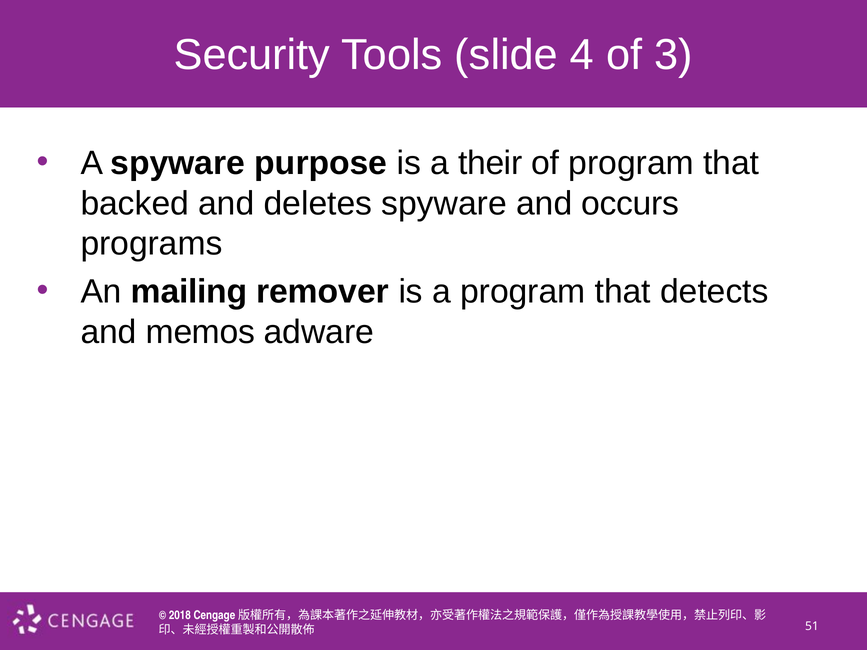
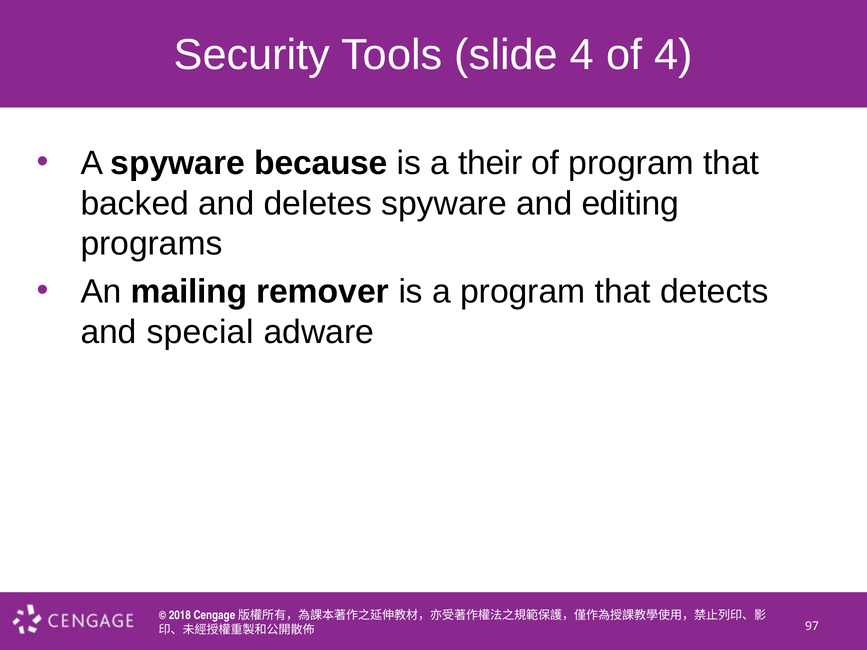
of 3: 3 -> 4 (674, 55)
purpose: purpose -> because (321, 163)
occurs: occurs -> editing (630, 203)
memos: memos -> special (200, 332)
51: 51 -> 97 (812, 627)
